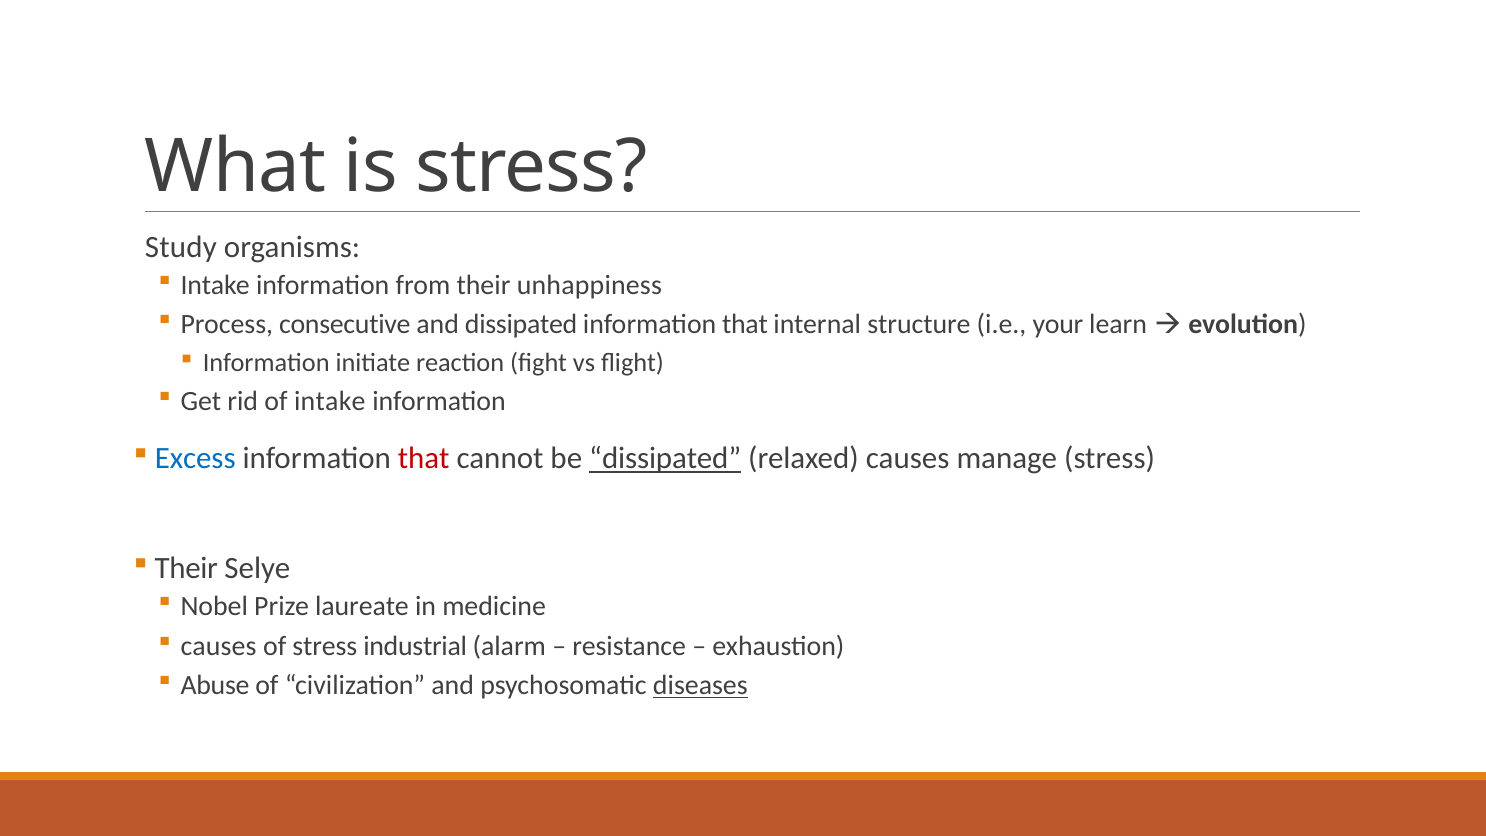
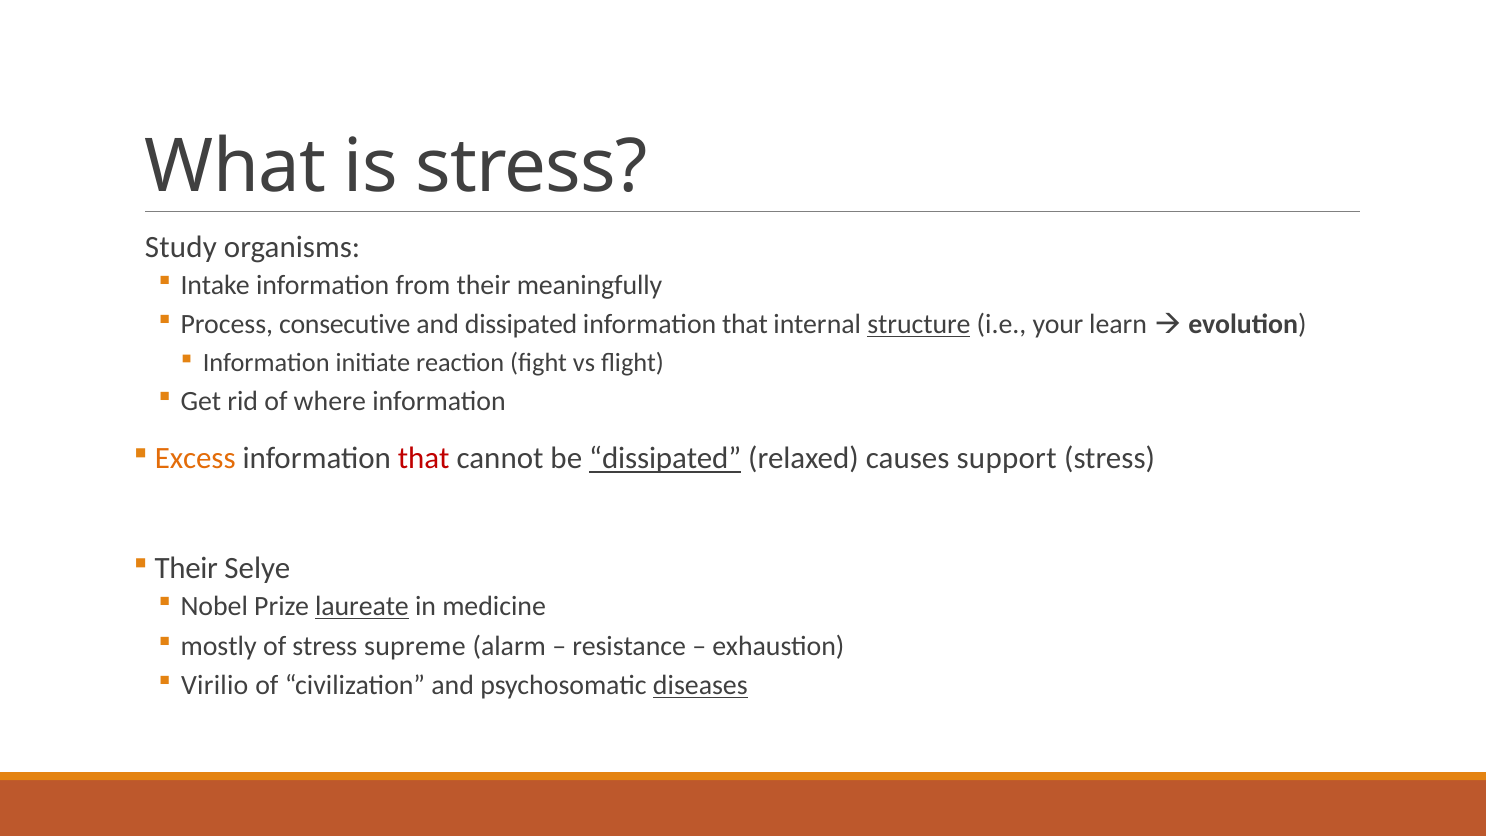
unhappiness: unhappiness -> meaningfully (590, 285)
structure underline: none -> present (919, 325)
of intake: intake -> where (330, 402)
Excess colour: blue -> orange (195, 458)
manage: manage -> support (1007, 458)
laureate underline: none -> present (362, 607)
causes: causes -> mostly (219, 646)
industrial: industrial -> supreme (415, 646)
Abuse: Abuse -> Virilio (215, 685)
